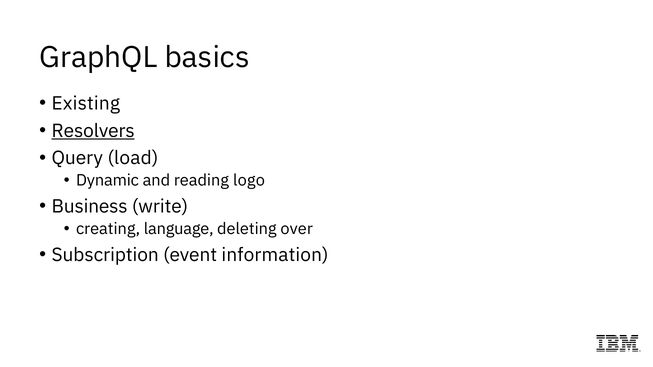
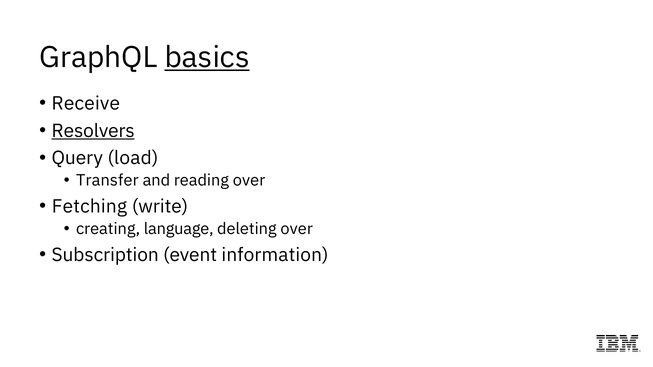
basics underline: none -> present (207, 57)
Existing: Existing -> Receive (86, 103)
Dynamic: Dynamic -> Transfer (107, 181)
reading logo: logo -> over (249, 181)
Business: Business -> Fetching (89, 207)
